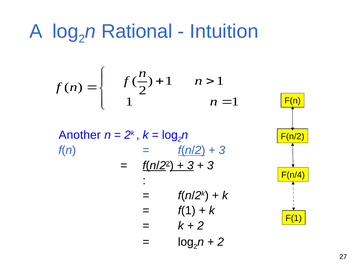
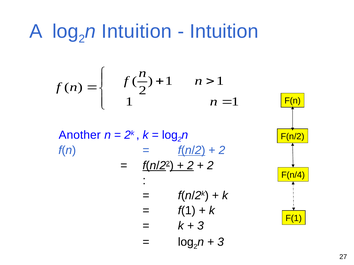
n Rational: Rational -> Intuition (137, 31)
3: 3 -> 2 (222, 151)
3: 3 -> 2 (190, 166)
3: 3 -> 2 (210, 166)
2: 2 -> 3 (200, 226)
2: 2 -> 3 (221, 243)
